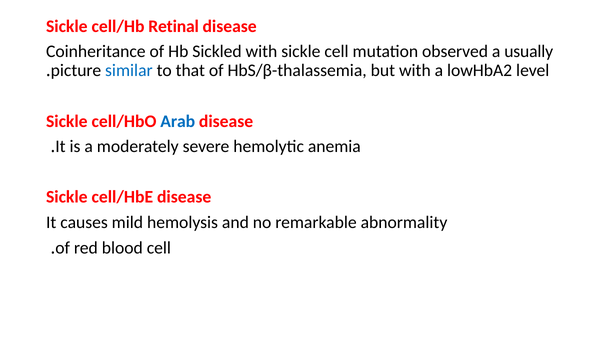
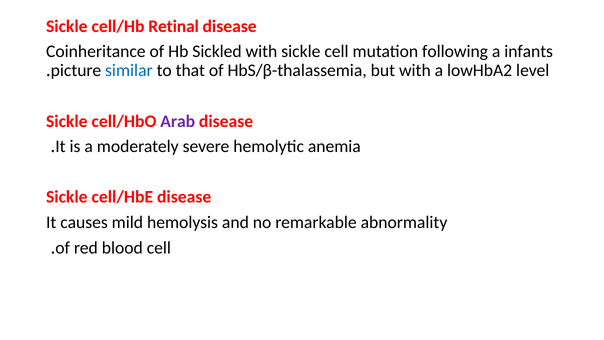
observed: observed -> following (455, 52)
usually: usually -> infants (529, 52)
Arab colour: blue -> purple (178, 121)
